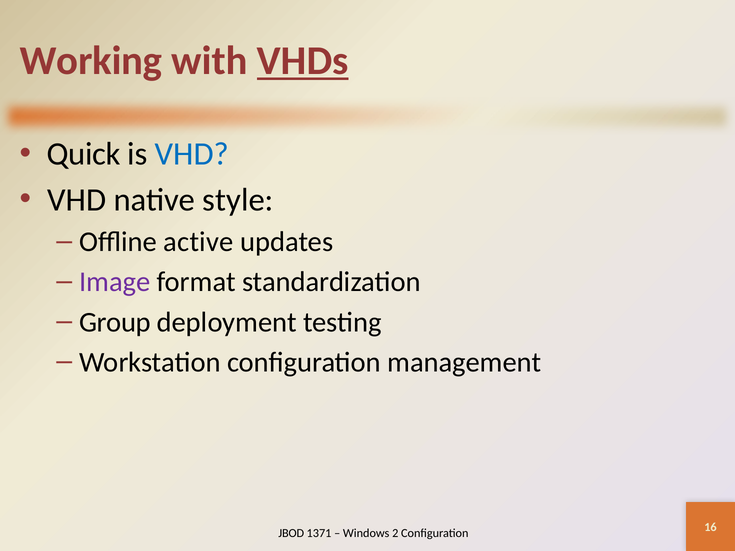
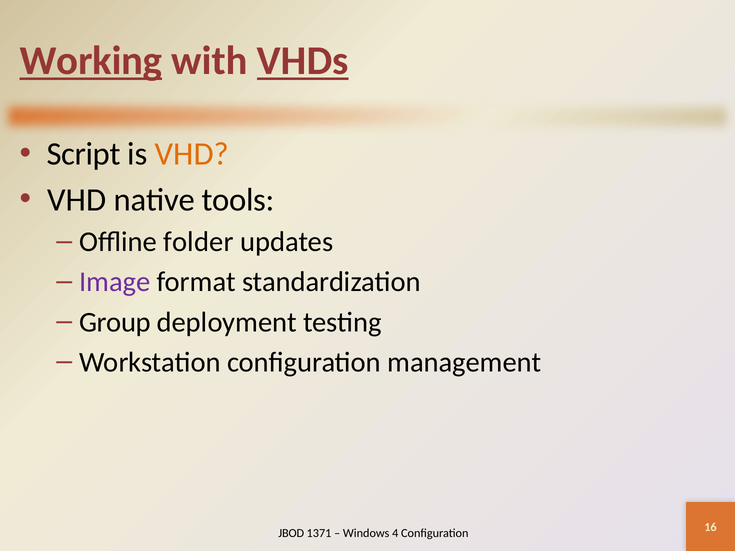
Working underline: none -> present (91, 61)
Quick: Quick -> Script (84, 154)
VHD colour: blue -> orange (192, 154)
style: style -> tools (238, 200)
active: active -> folder (198, 242)
2: 2 -> 4 (395, 534)
